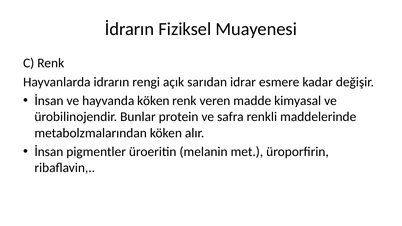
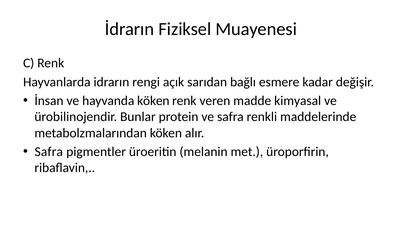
idrar: idrar -> bağlı (243, 82)
İnsan: İnsan -> Safra (49, 152)
